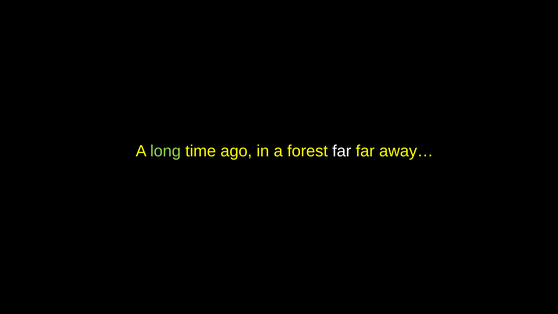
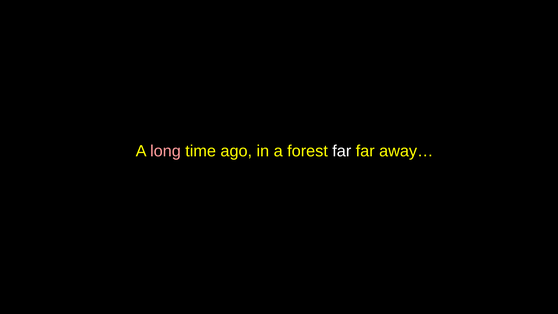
long colour: light green -> pink (165, 151)
